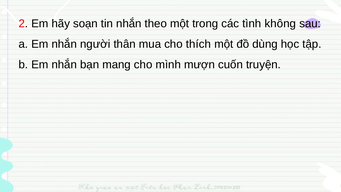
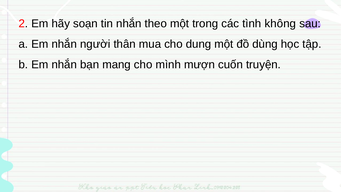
thích: thích -> dung (199, 44)
